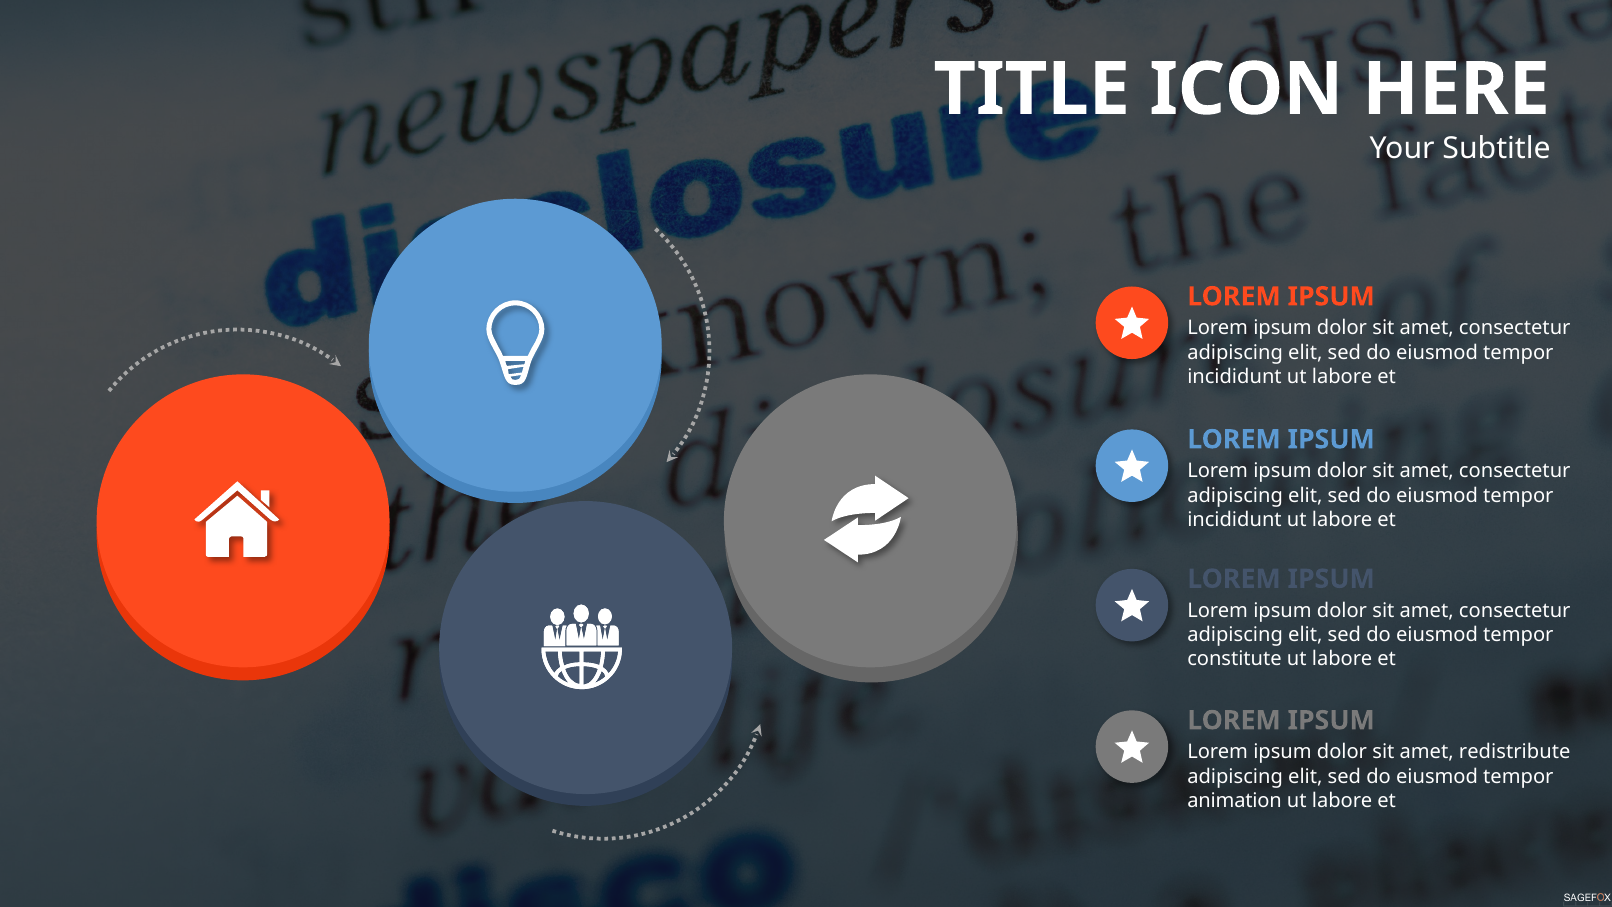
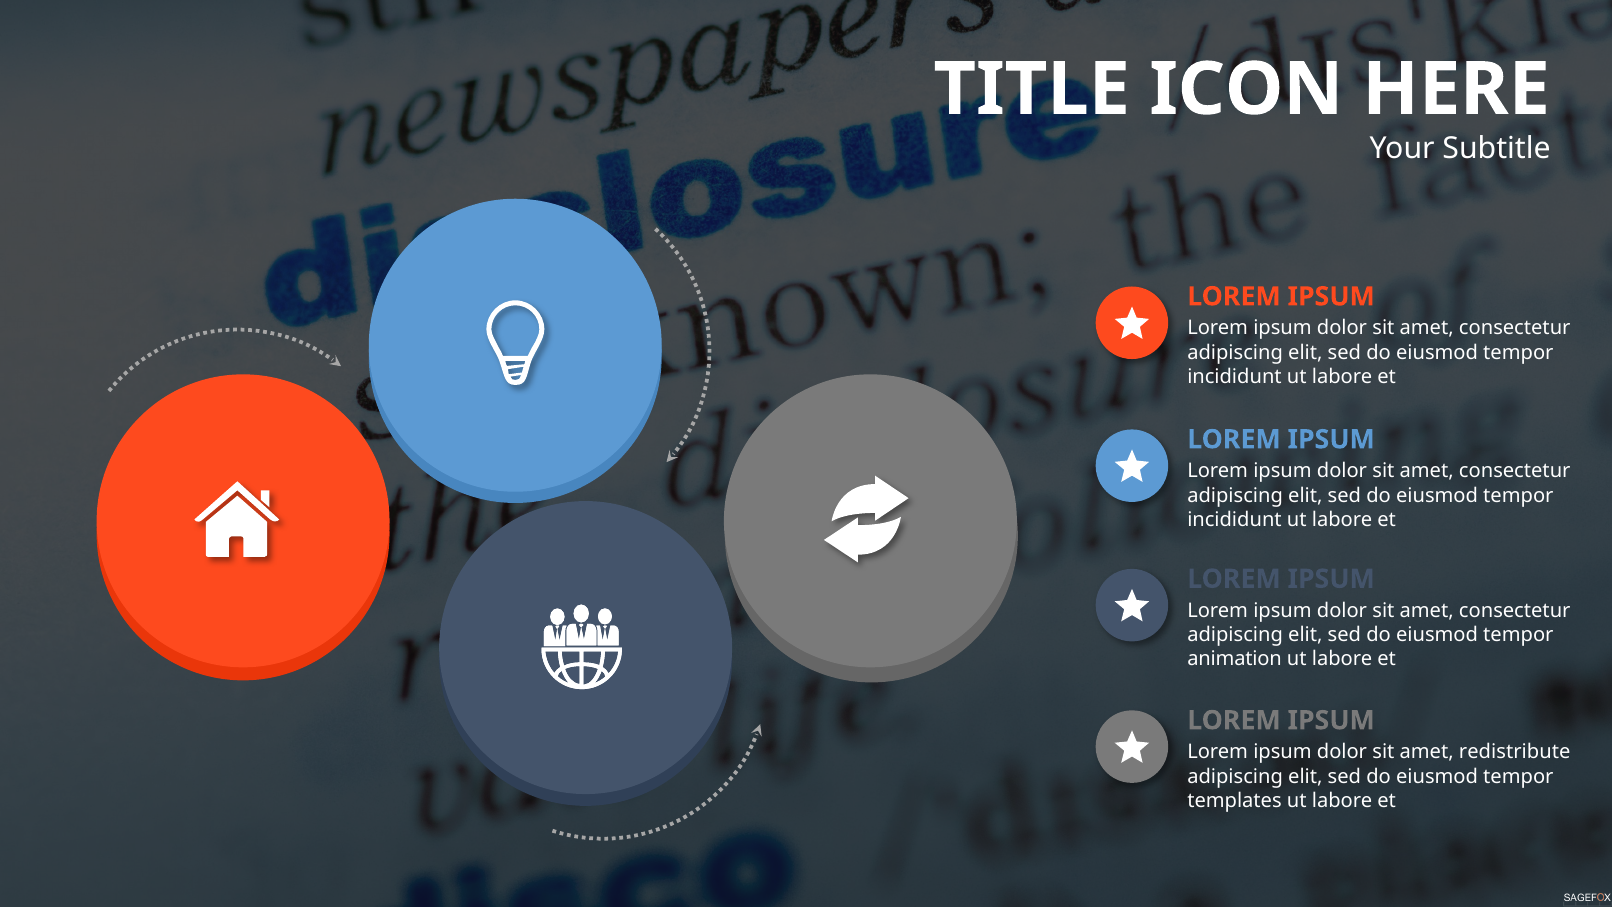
constitute: constitute -> animation (1235, 659)
animation: animation -> templates (1235, 800)
